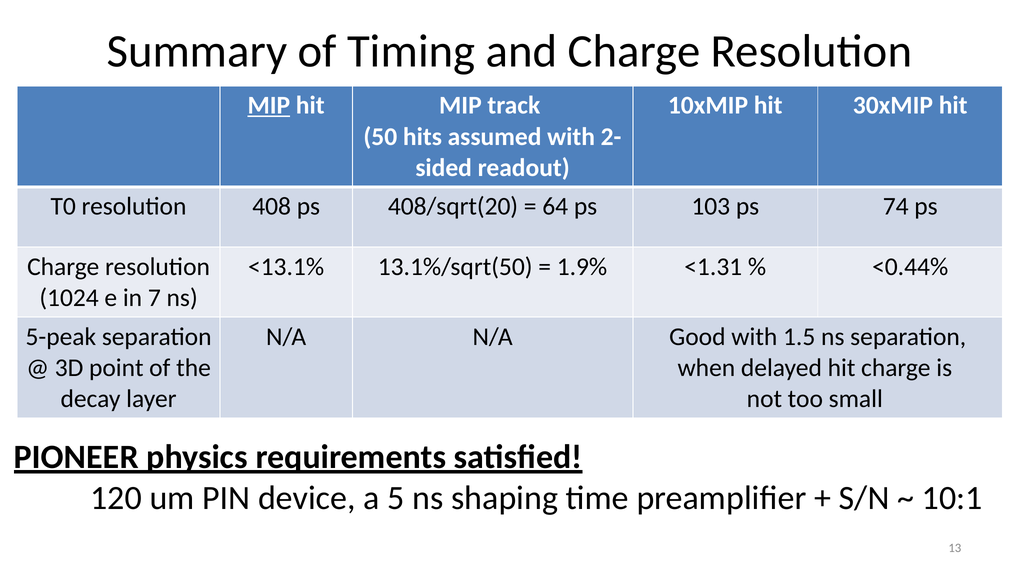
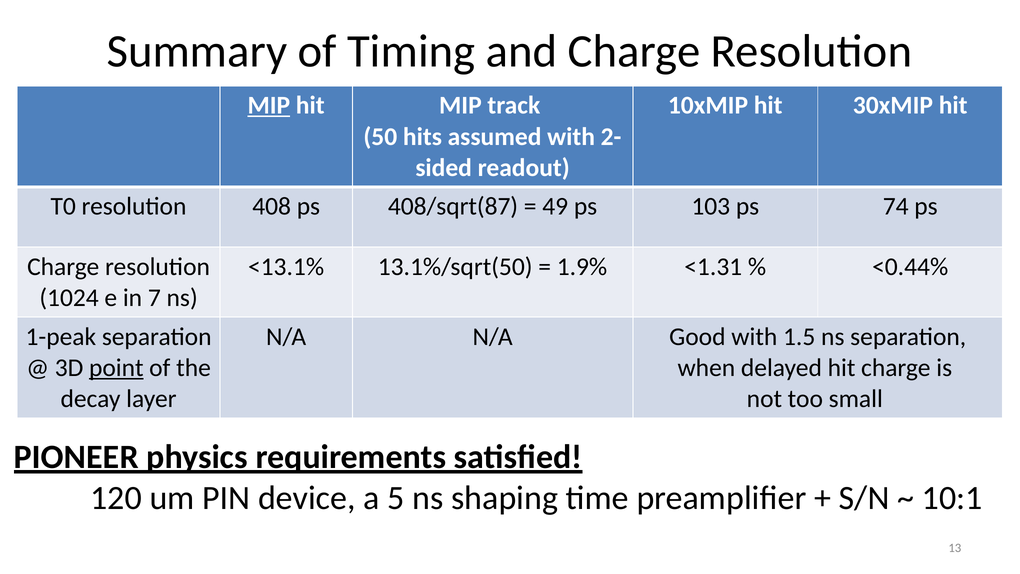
408/sqrt(20: 408/sqrt(20 -> 408/sqrt(87 (453, 206)
64: 64 -> 49 (555, 206)
5-peak: 5-peak -> 1-peak (61, 337)
point underline: none -> present (116, 368)
